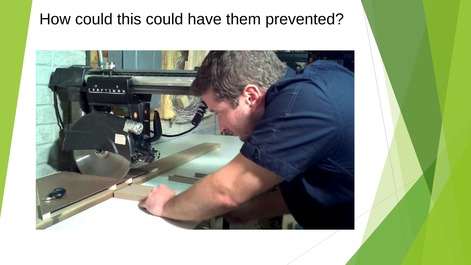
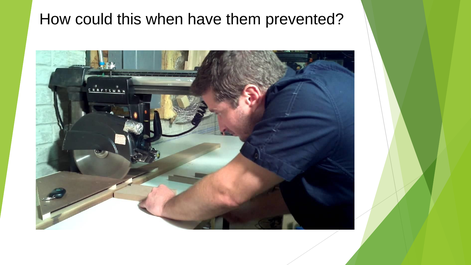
this could: could -> when (165, 19)
